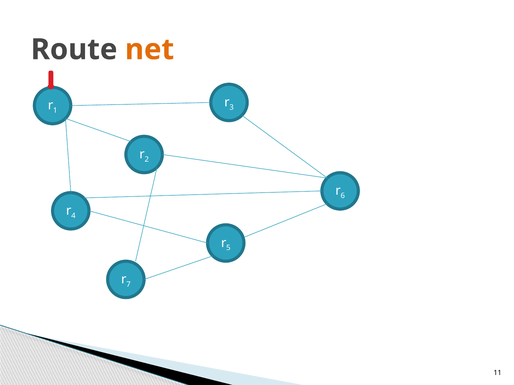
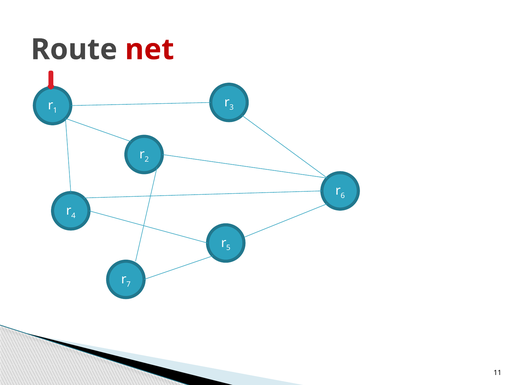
net colour: orange -> red (150, 50)
